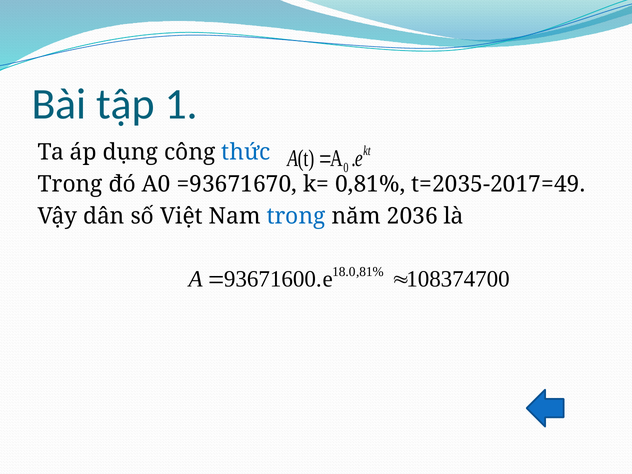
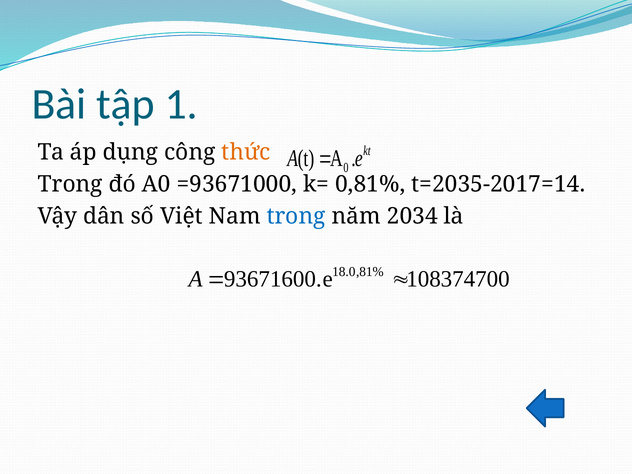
thức colour: blue -> orange (246, 152)
=93671670: =93671670 -> =93671000 (237, 184)
t=2035-2017=49: t=2035-2017=49 -> t=2035-2017=14 (498, 184)
2036: 2036 -> 2034 (412, 216)
